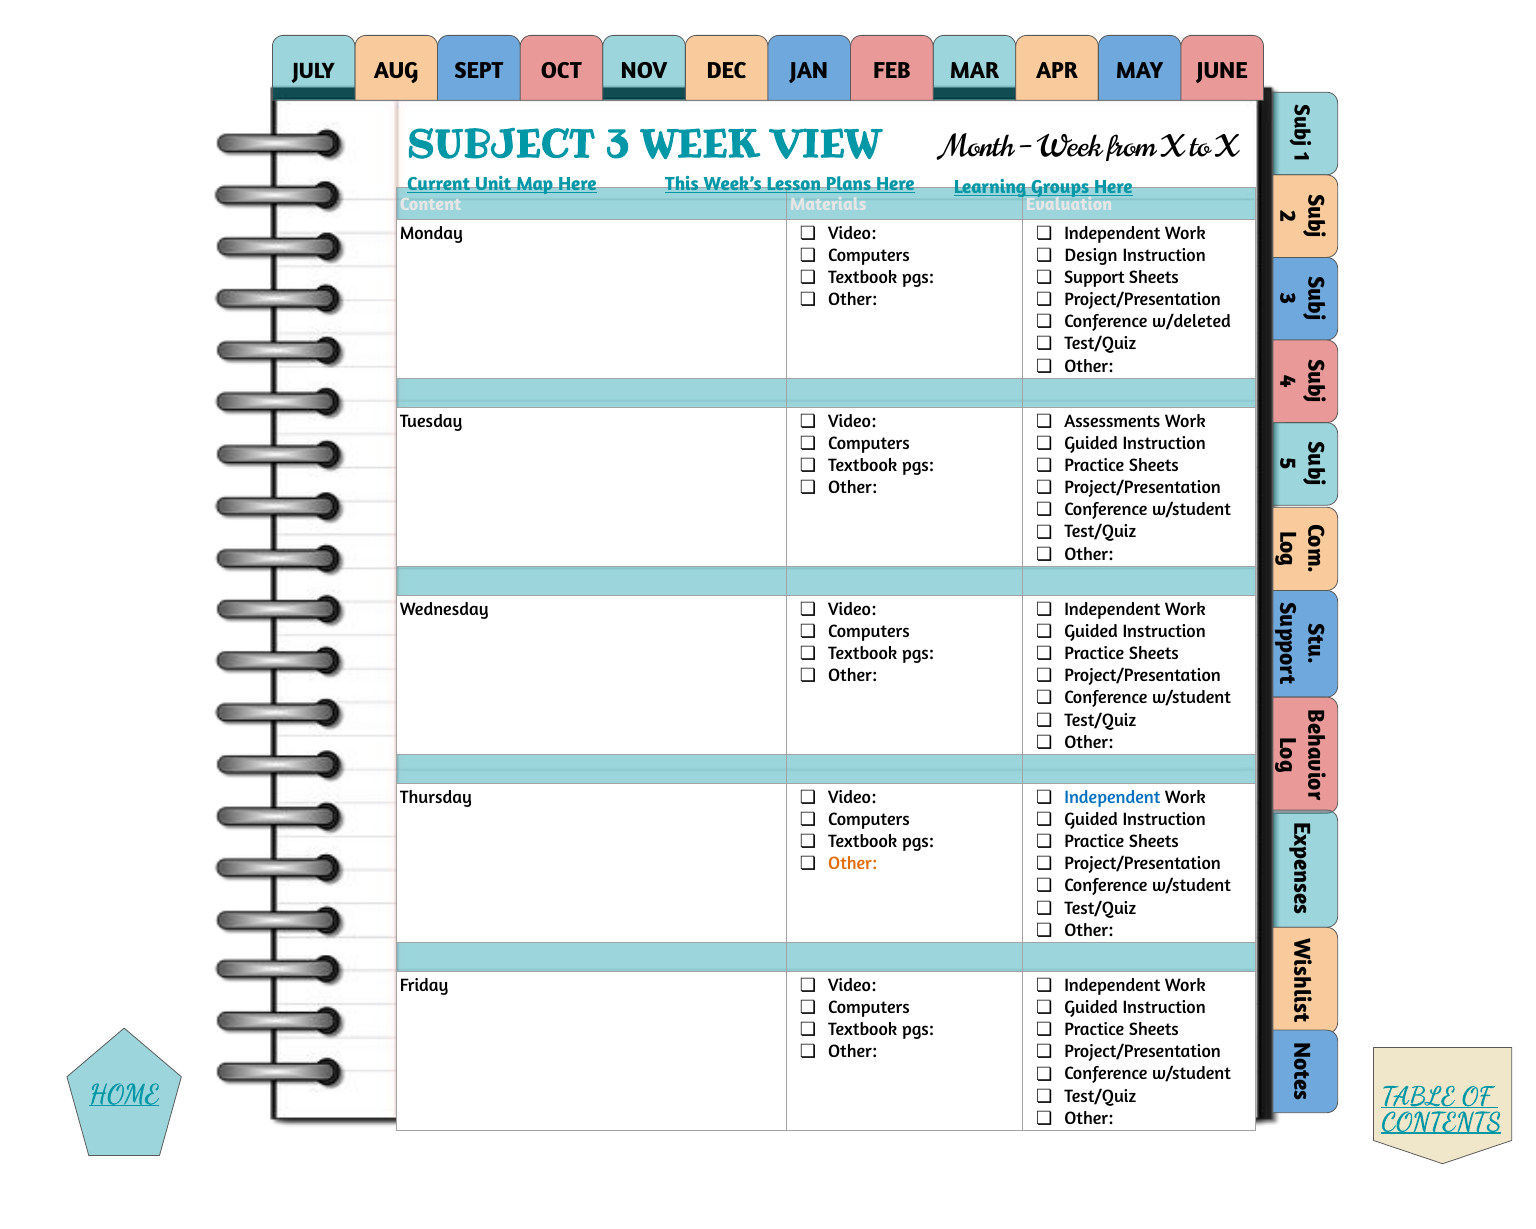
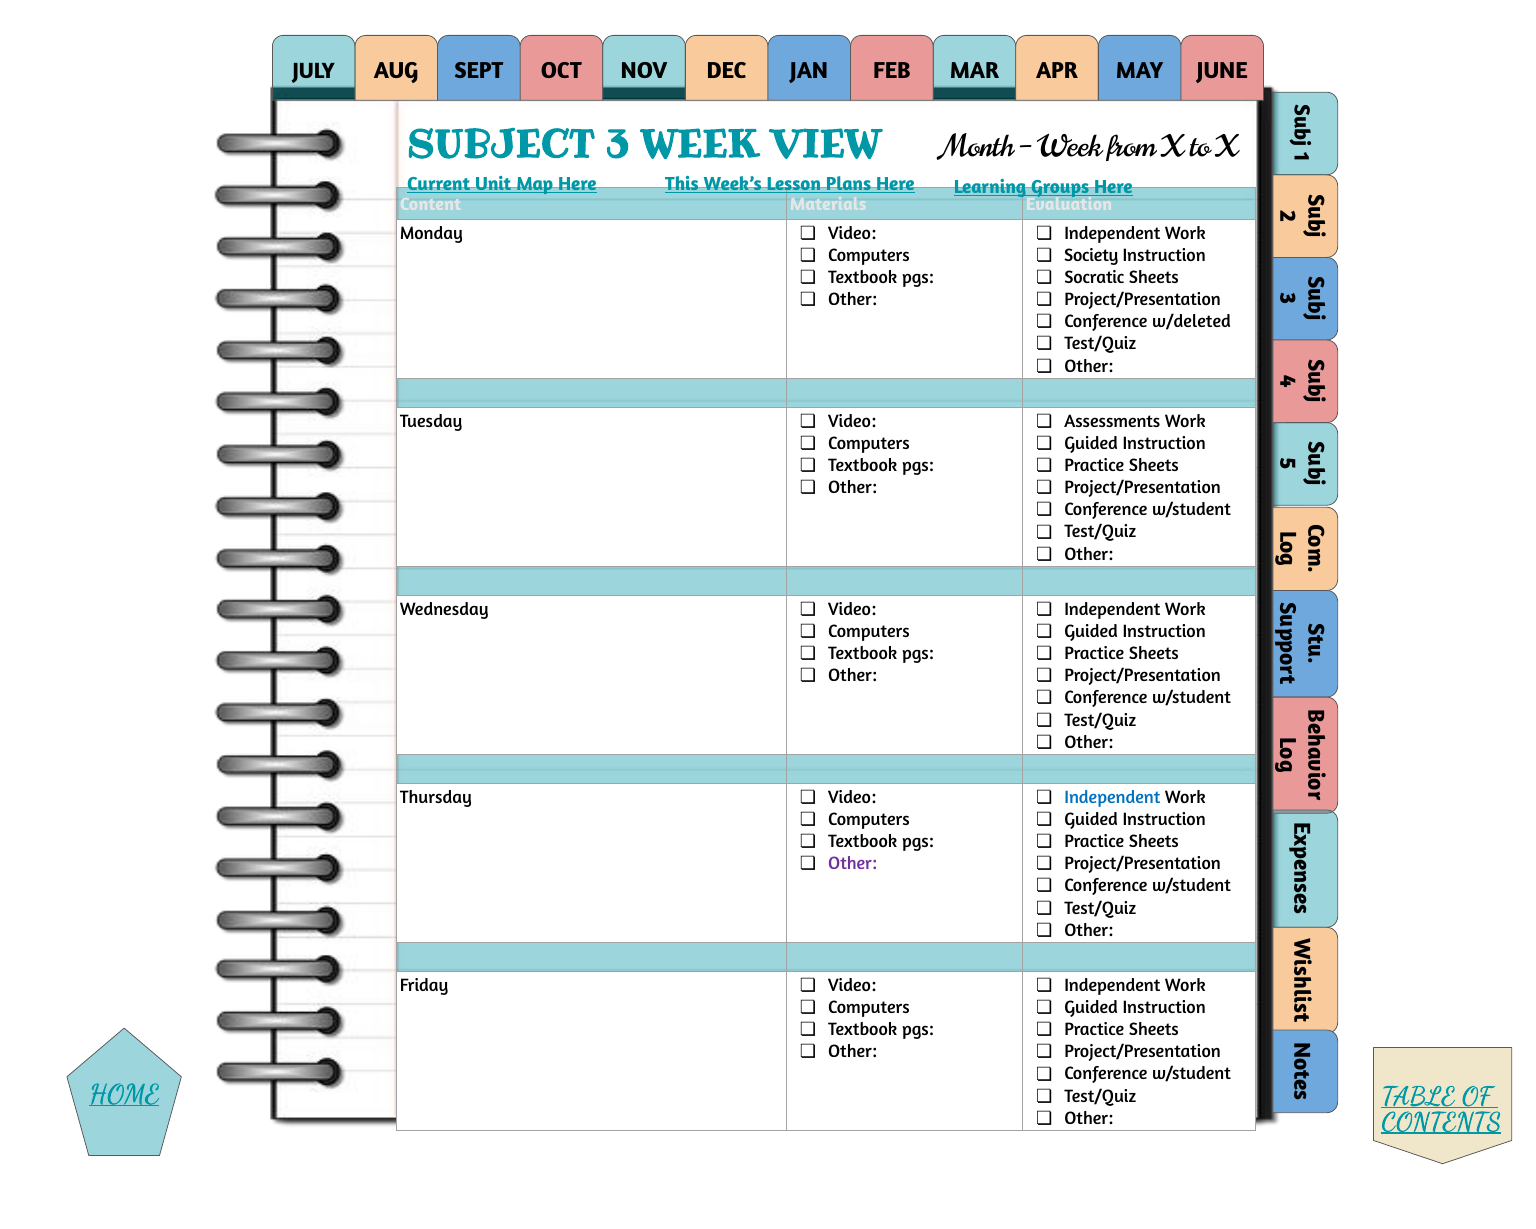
Design: Design -> Society (1091, 255)
Support: Support -> Socratic (1094, 278)
Other colour: orange -> purple (853, 864)
